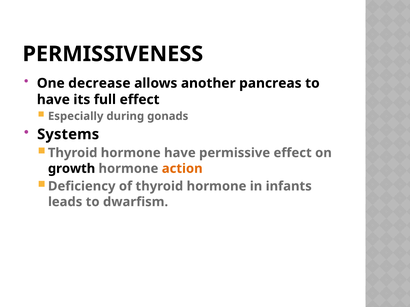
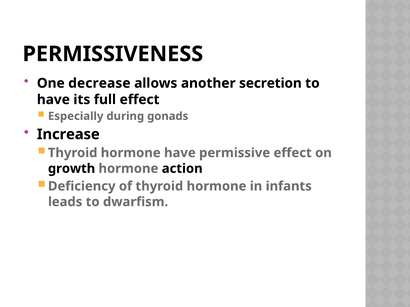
pancreas: pancreas -> secretion (270, 83)
Systems: Systems -> Increase (68, 135)
action colour: orange -> black (182, 169)
